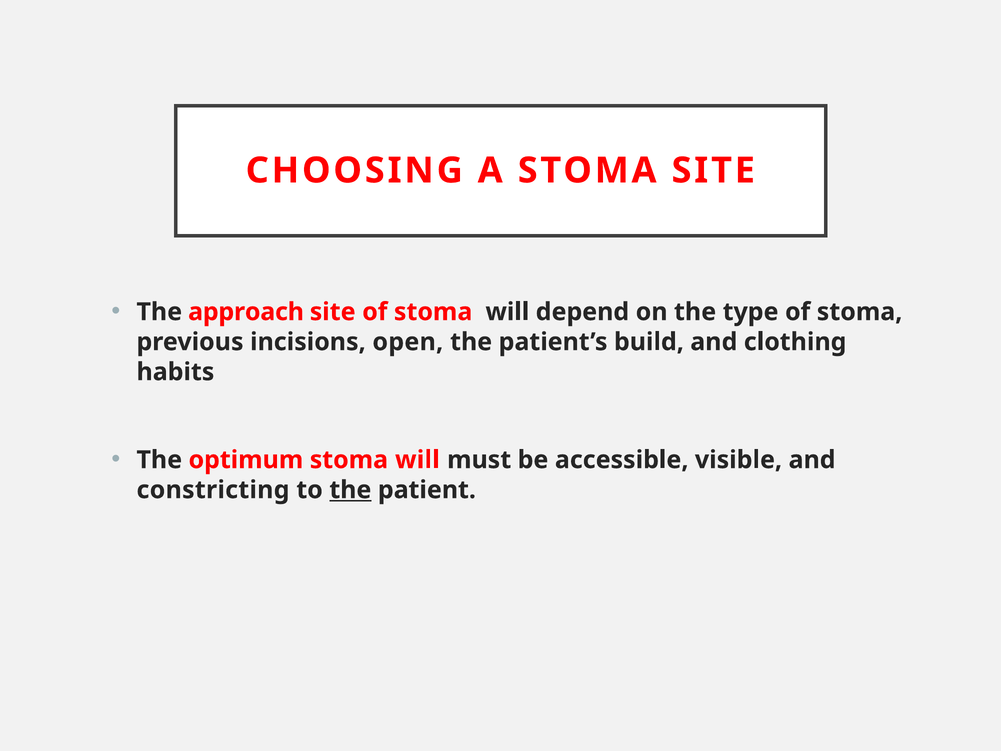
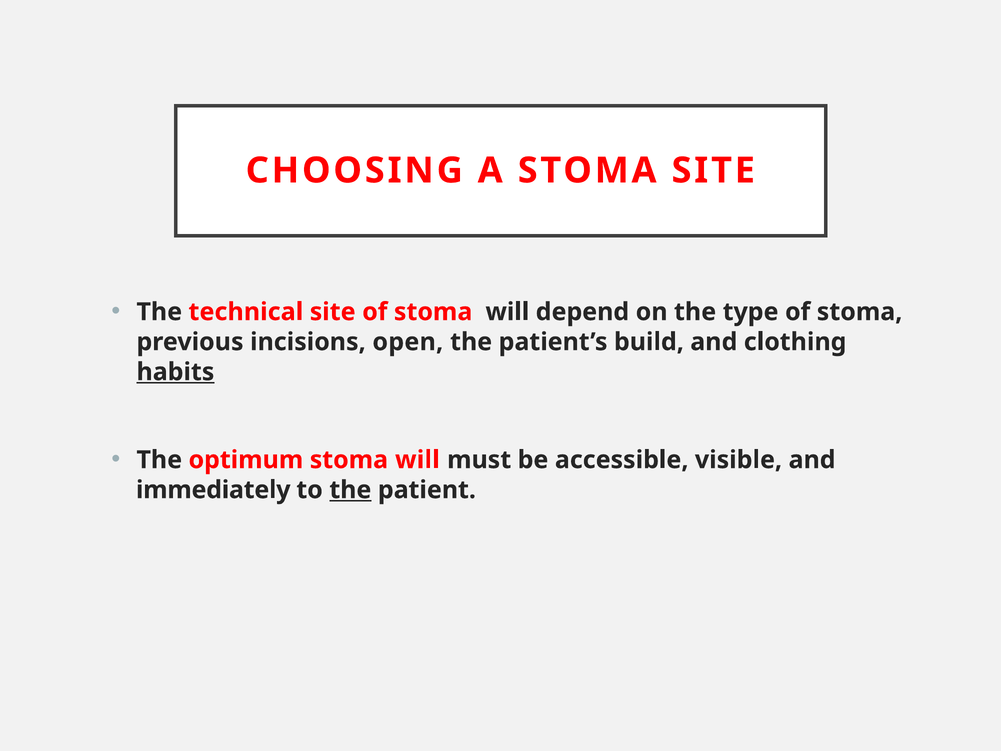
approach: approach -> technical (246, 312)
habits underline: none -> present (175, 372)
constricting: constricting -> immediately (213, 490)
